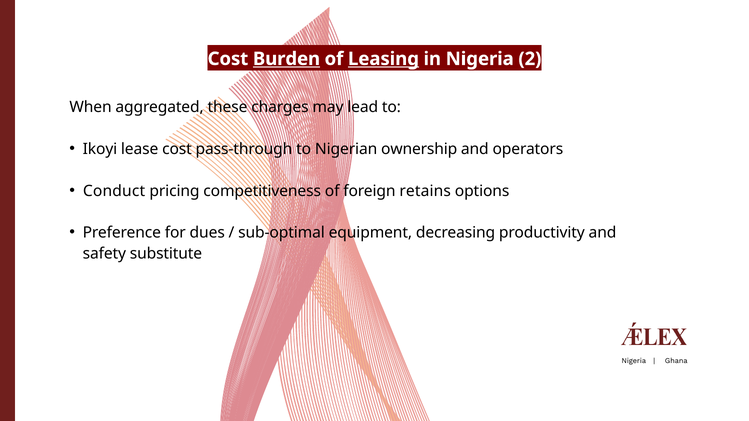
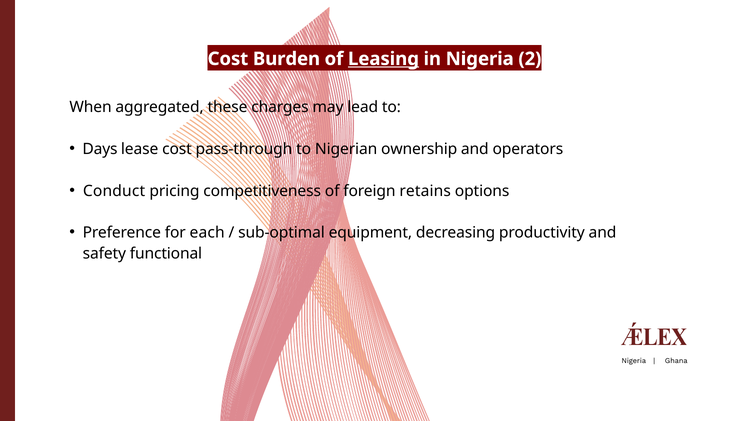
Burden underline: present -> none (286, 59)
Ikoyi: Ikoyi -> Days (100, 149)
dues: dues -> each (207, 233)
substitute: substitute -> functional (166, 254)
